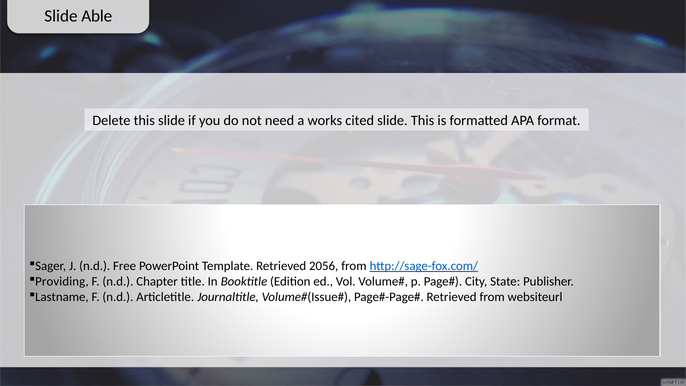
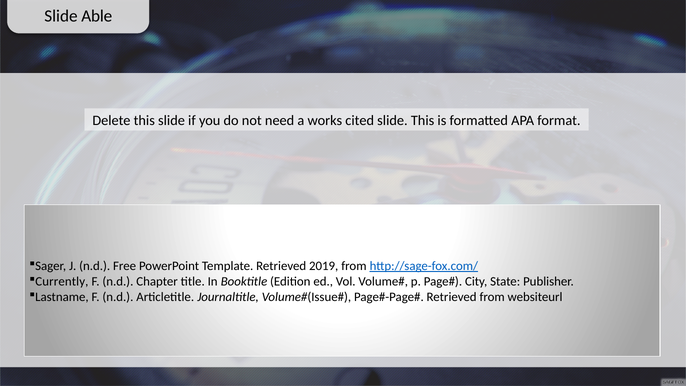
2056: 2056 -> 2019 (324, 266)
Providing: Providing -> Currently (62, 281)
